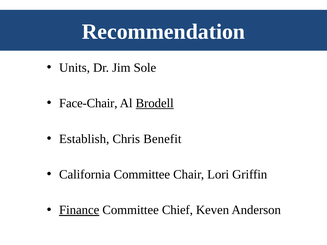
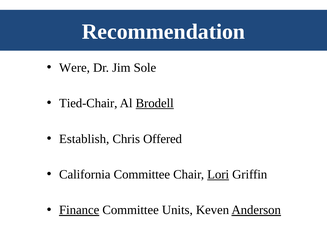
Units: Units -> Were (75, 68)
Face-Chair: Face-Chair -> Tied-Chair (88, 103)
Benefit: Benefit -> Offered (163, 139)
Lori underline: none -> present (218, 175)
Chief: Chief -> Units (177, 210)
Anderson underline: none -> present (256, 210)
